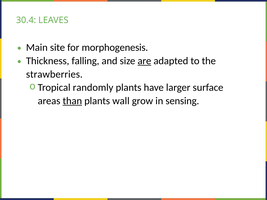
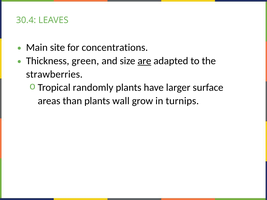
morphogenesis: morphogenesis -> concentrations (115, 48)
falling: falling -> green (85, 61)
than underline: present -> none (72, 101)
sensing: sensing -> turnips (182, 101)
